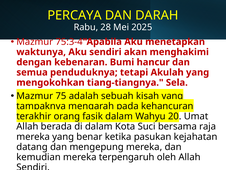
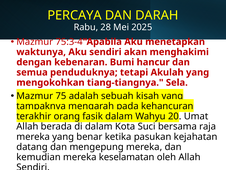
terpengaruh: terpengaruh -> keselamatan (127, 157)
